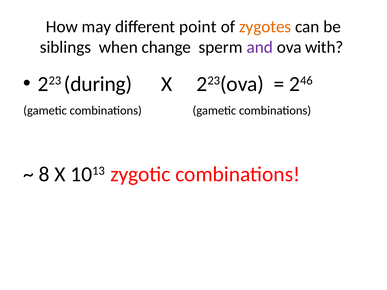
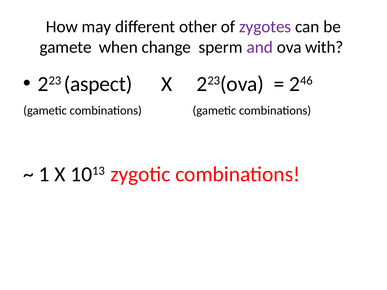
point: point -> other (198, 27)
zygotes colour: orange -> purple (265, 27)
siblings: siblings -> gamete (66, 47)
during: during -> aspect (98, 84)
8: 8 -> 1 (44, 174)
